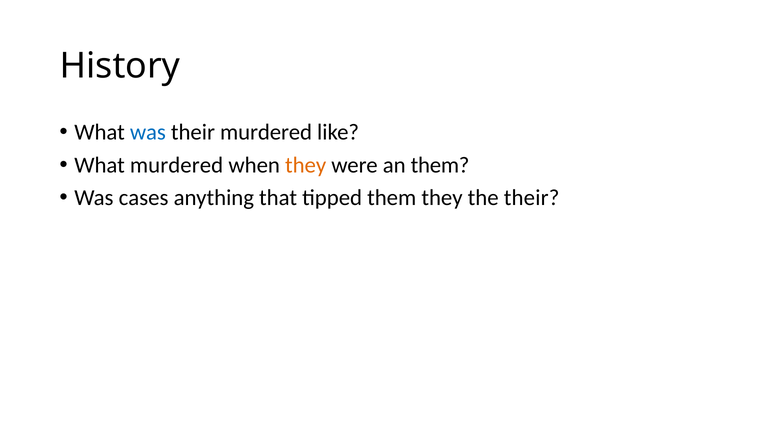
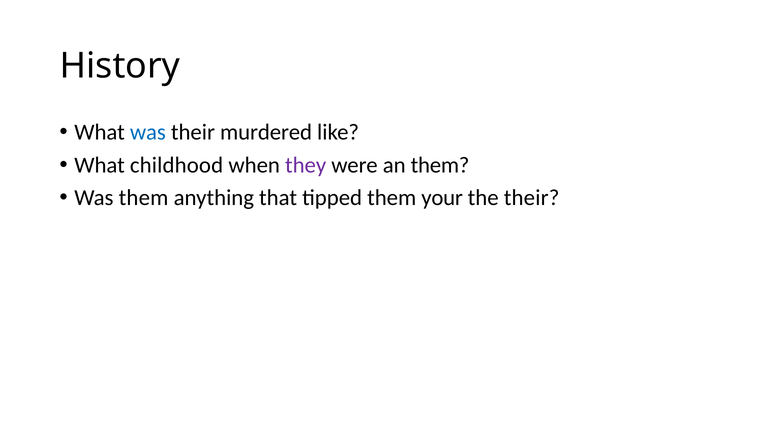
What murdered: murdered -> childhood (177, 165)
they colour: orange -> purple (306, 165)
Was cases: cases -> them (144, 198)
them they: they -> your (442, 198)
